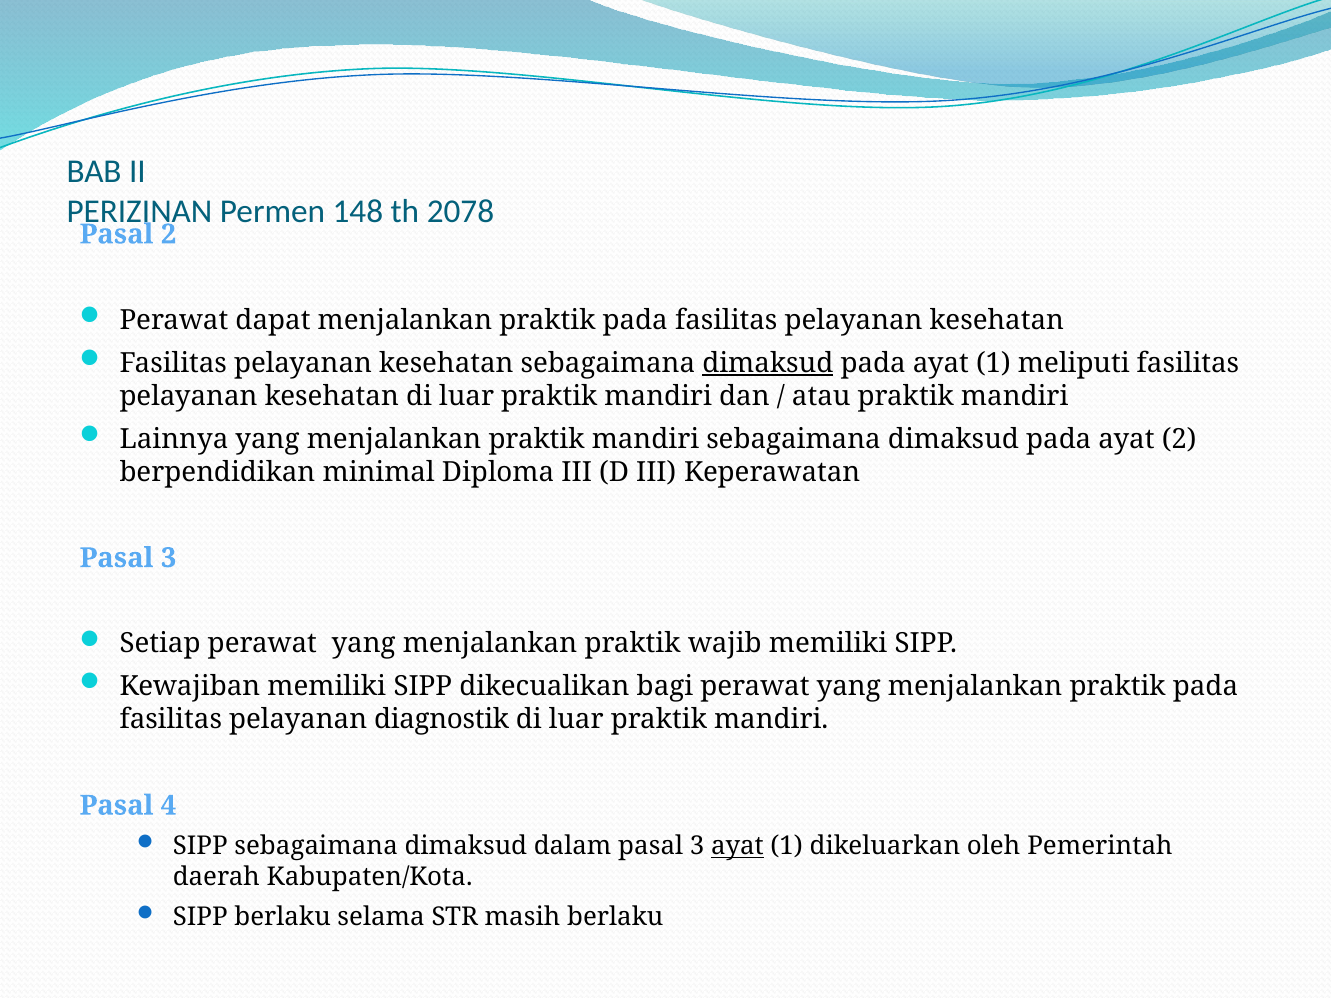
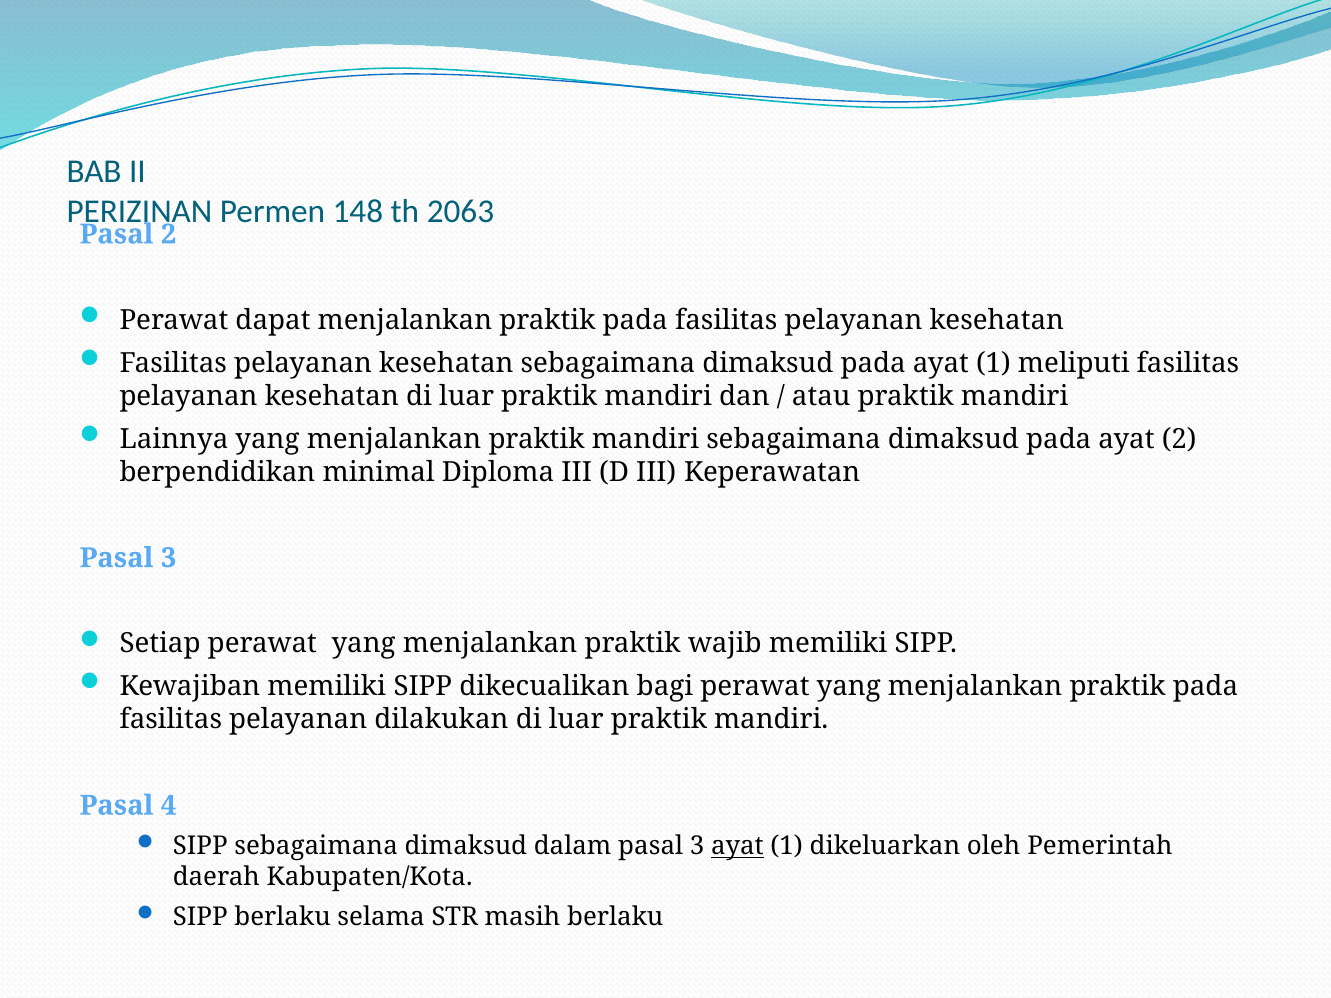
2078: 2078 -> 2063 (460, 211)
dimaksud underline: present -> none (768, 363)
diagnostik: diagnostik -> dilakukan (441, 720)
